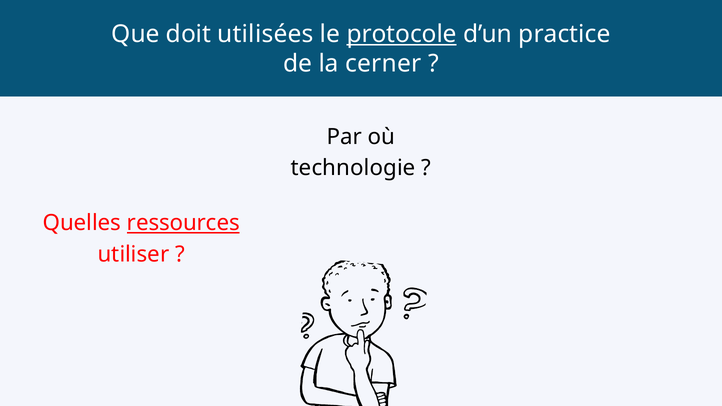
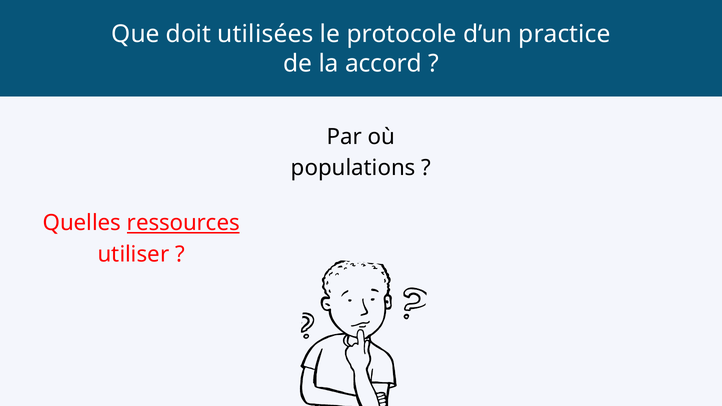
protocole underline: present -> none (402, 34)
cerner: cerner -> accord (383, 63)
technologie: technologie -> populations (353, 168)
